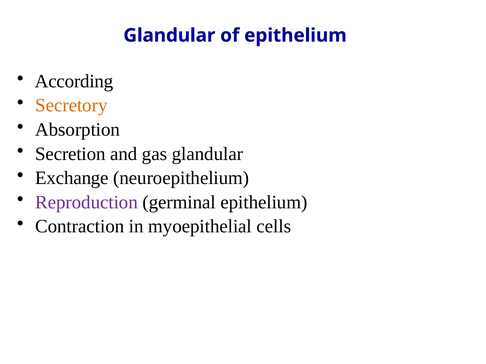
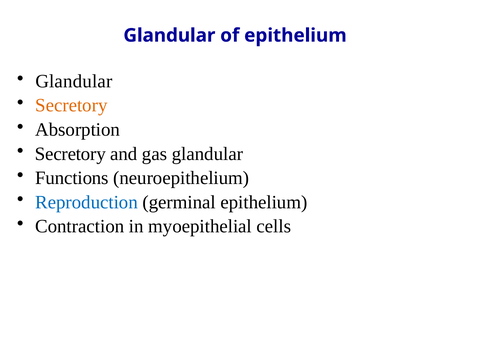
According: According -> Glandular (74, 81)
Secretion: Secretion -> Secretory (70, 154)
Exchange: Exchange -> Functions (72, 178)
Reproduction colour: purple -> blue (87, 202)
